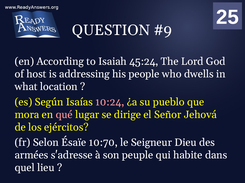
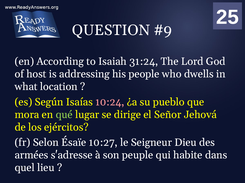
45:24: 45:24 -> 31:24 (144, 62)
qué colour: pink -> light green (64, 115)
10:70: 10:70 -> 10:27 (103, 143)
